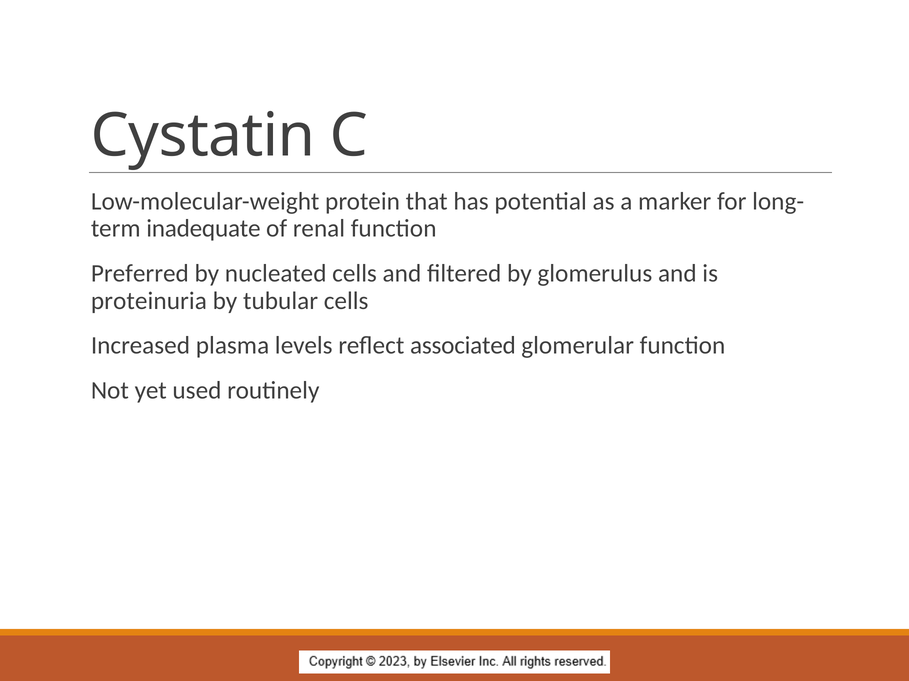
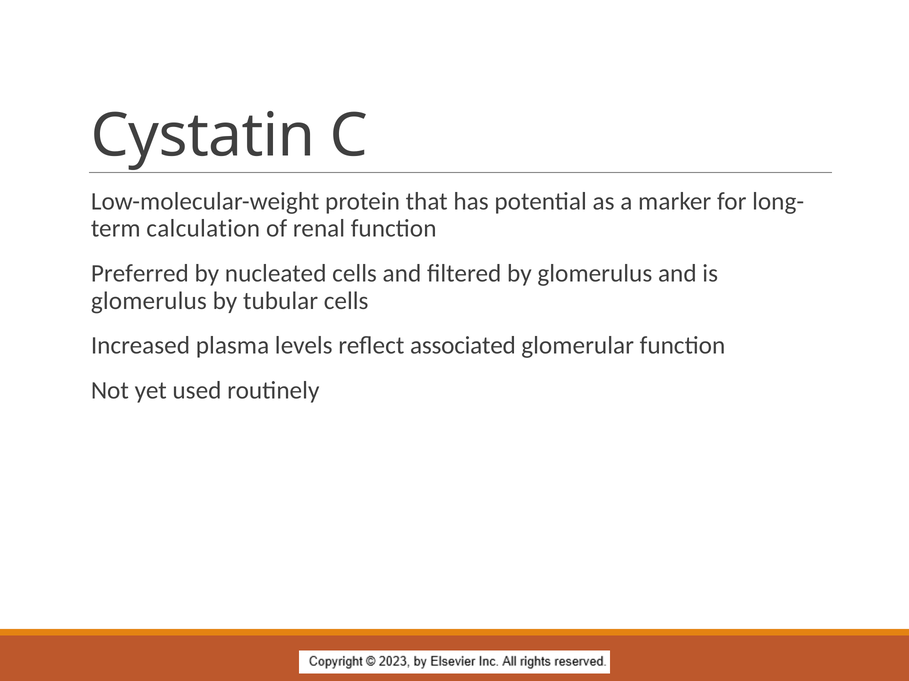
inadequate: inadequate -> calculation (203, 229)
proteinuria: proteinuria -> glomerulus (149, 301)
